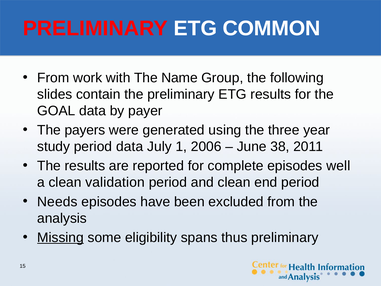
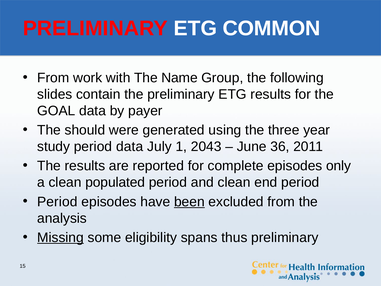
payers: payers -> should (85, 130)
2006: 2006 -> 2043 (206, 147)
38: 38 -> 36 (280, 147)
well: well -> only (339, 166)
validation: validation -> populated (115, 182)
Needs: Needs -> Period (57, 202)
been underline: none -> present (189, 202)
